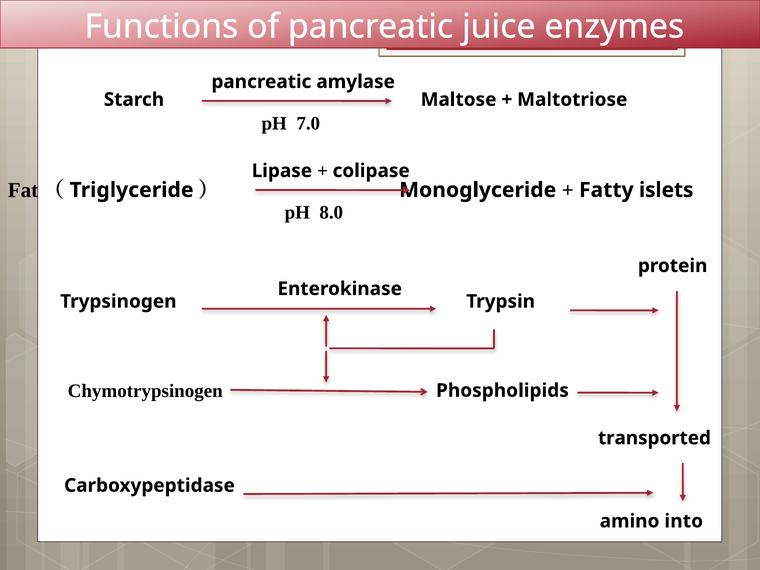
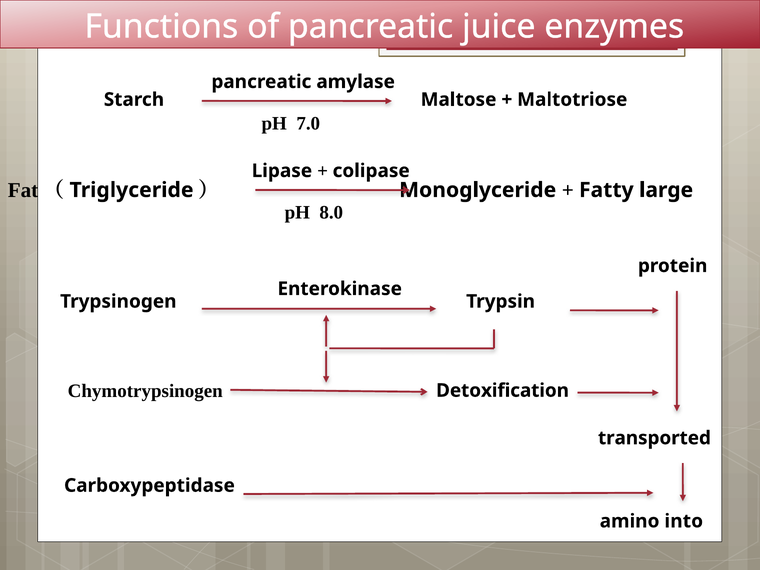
islets: islets -> large (666, 190)
Phospholipids: Phospholipids -> Detoxification (503, 391)
